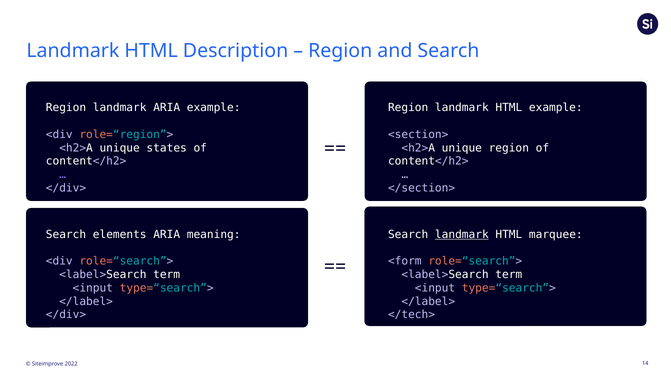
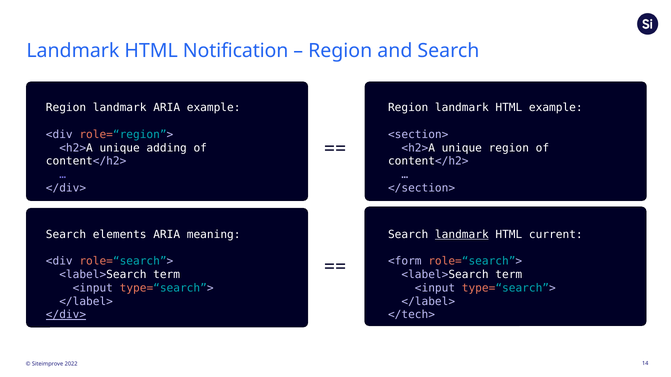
Description: Description -> Notification (236, 51)
states: states -> adding (167, 148)
marquee: marquee -> current (556, 235)
</div> underline: none -> present (66, 315)
